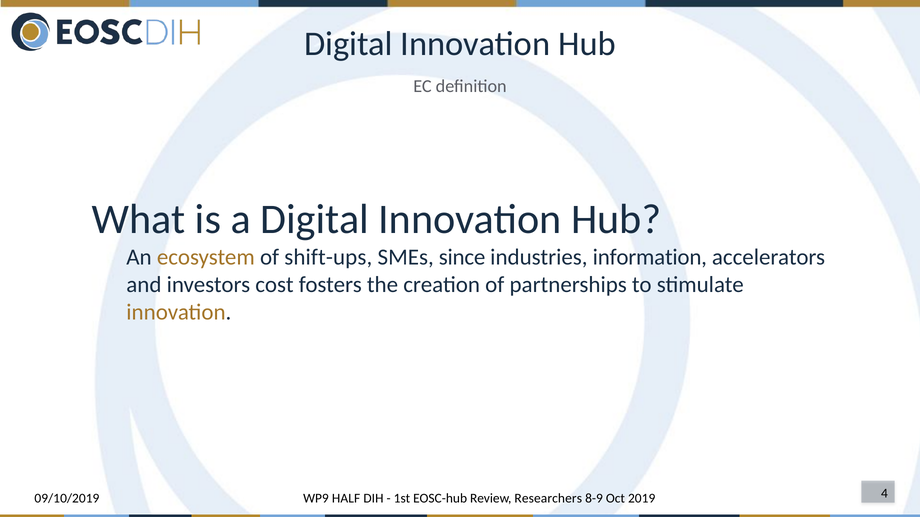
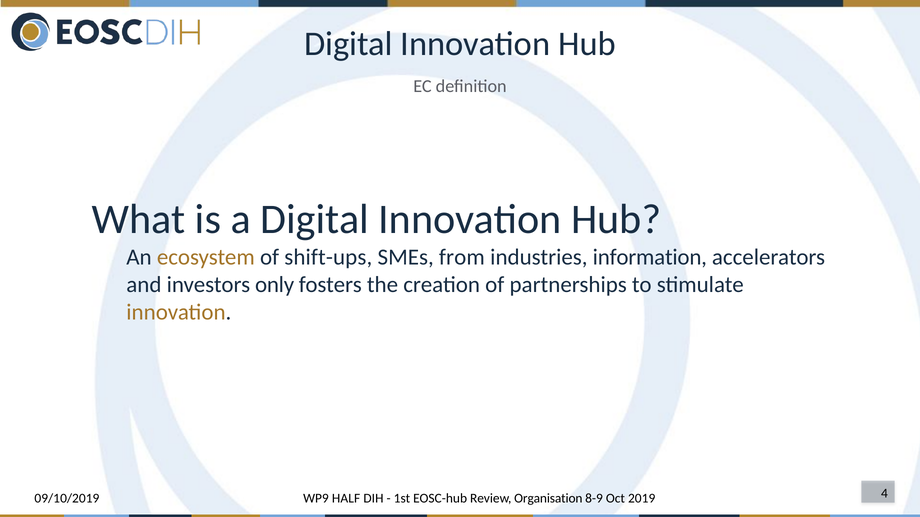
since: since -> from (462, 257)
cost: cost -> only (275, 285)
Researchers: Researchers -> Organisation (548, 499)
